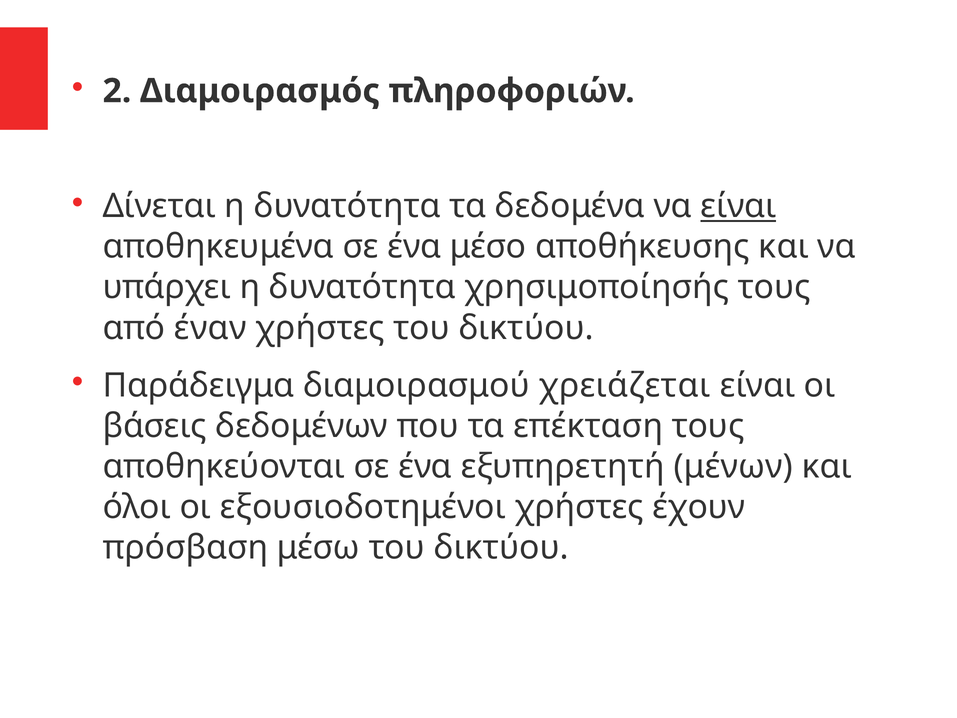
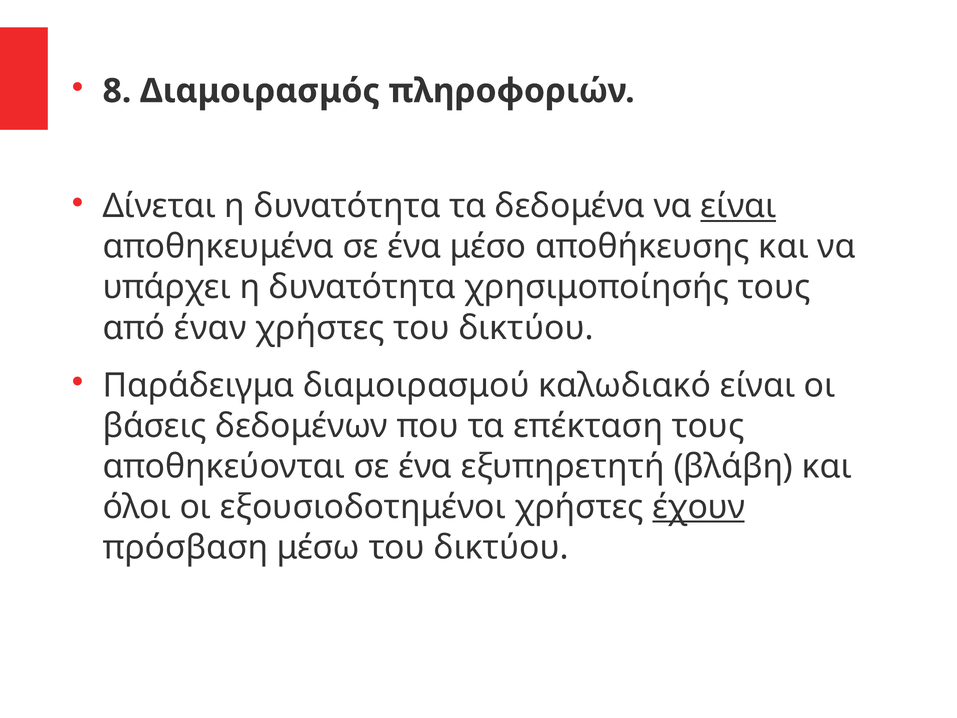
2: 2 -> 8 (117, 91)
χρειάζεται: χρειάζεται -> καλωδιακό (625, 385)
μένων: μένων -> βλάβη (733, 466)
έχουν underline: none -> present (699, 507)
